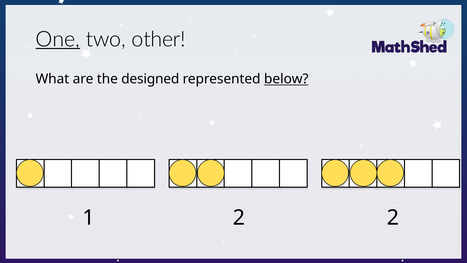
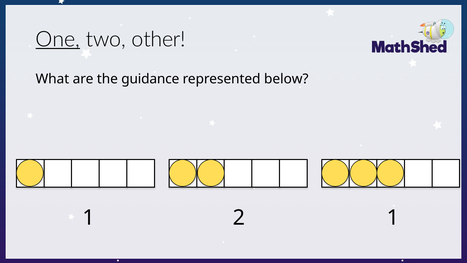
designed: designed -> guidance (150, 79)
below underline: present -> none (286, 79)
2 2: 2 -> 1 (393, 217)
